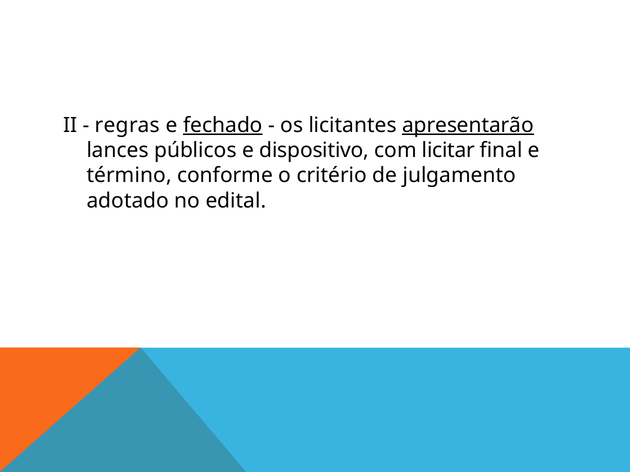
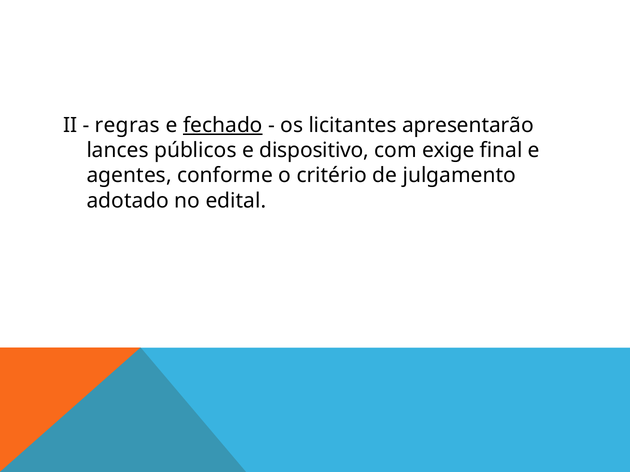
apresentarão underline: present -> none (468, 125)
licitar: licitar -> exige (448, 150)
término: término -> agentes (129, 176)
